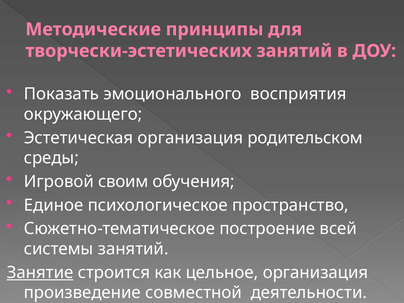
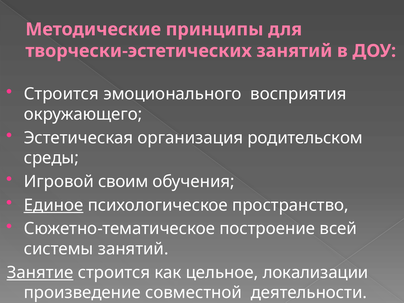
Показать: Показать -> Строится (61, 94)
Единое underline: none -> present (54, 205)
цельное организация: организация -> локализации (316, 273)
